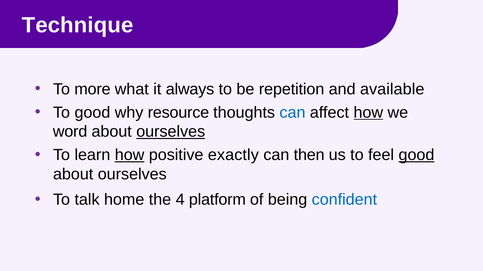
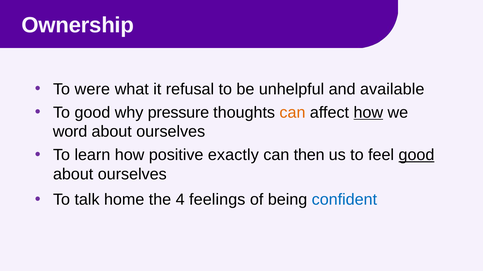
Technique: Technique -> Ownership (78, 25)
more: more -> were (92, 89)
always: always -> refusal (190, 89)
repetition: repetition -> unhelpful (292, 89)
resource: resource -> pressure (178, 113)
can colour: blue -> orange (292, 113)
ourselves underline: present -> none (171, 132)
how underline: present -> none (130, 155)
platform: platform -> feelings (217, 200)
